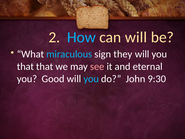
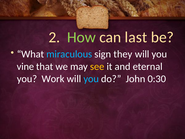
How colour: light blue -> light green (81, 37)
can will: will -> last (136, 37)
that: that -> vine (25, 66)
see colour: pink -> yellow (97, 66)
Good: Good -> Work (53, 79)
9:30: 9:30 -> 0:30 (157, 79)
